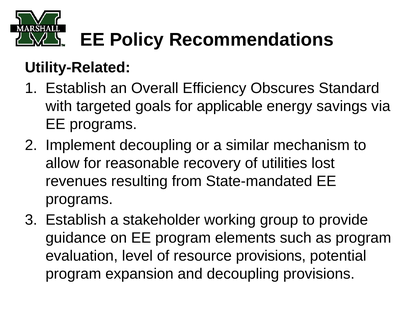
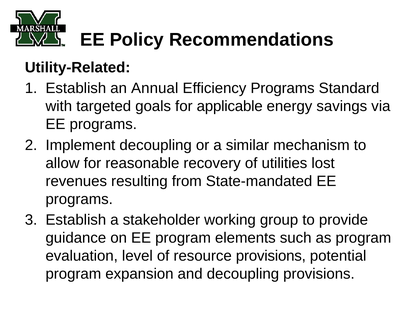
Overall: Overall -> Annual (155, 88)
Efficiency Obscures: Obscures -> Programs (283, 88)
